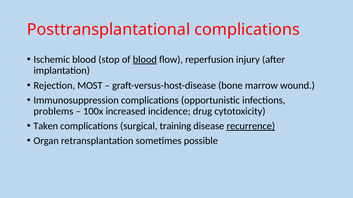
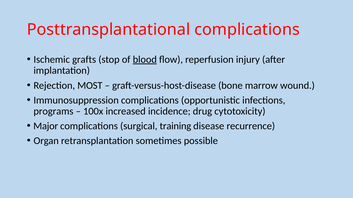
Ischemic blood: blood -> grafts (84, 60)
problems: problems -> programs (53, 112)
Taken: Taken -> Major (46, 126)
recurrence underline: present -> none (251, 126)
